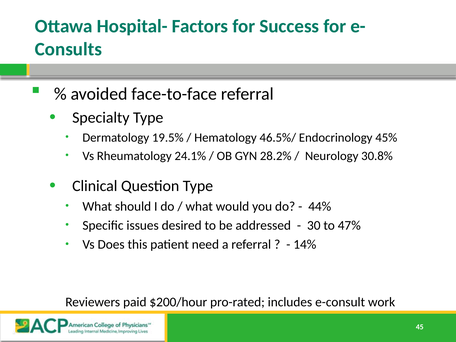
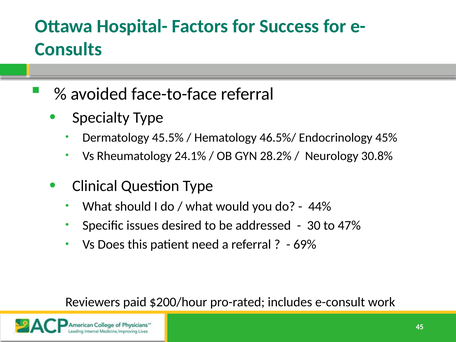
19.5%: 19.5% -> 45.5% (168, 138)
14%: 14% -> 69% (305, 245)
